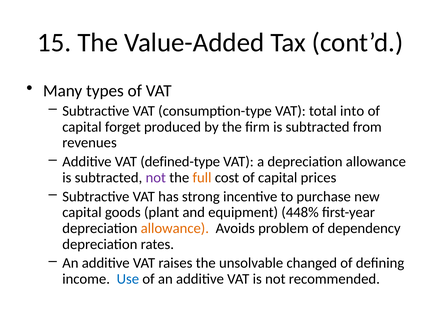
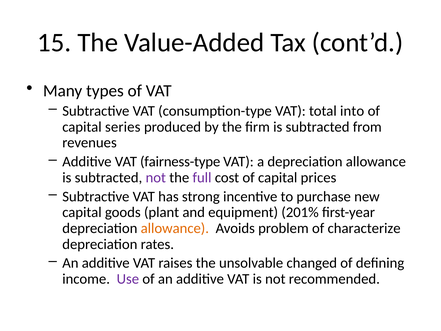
forget: forget -> series (123, 127)
defined-type: defined-type -> fairness-type (180, 162)
full colour: orange -> purple (202, 177)
448%: 448% -> 201% (300, 212)
dependency: dependency -> characterize (364, 228)
Use colour: blue -> purple (128, 279)
